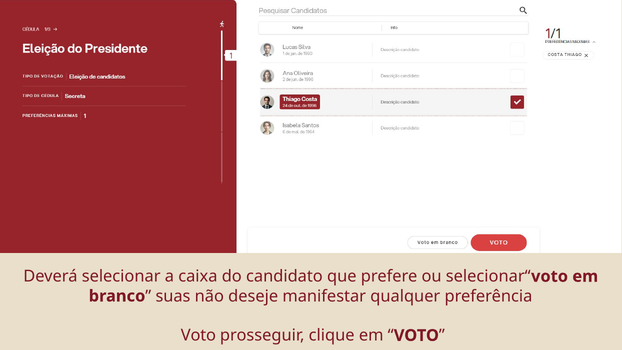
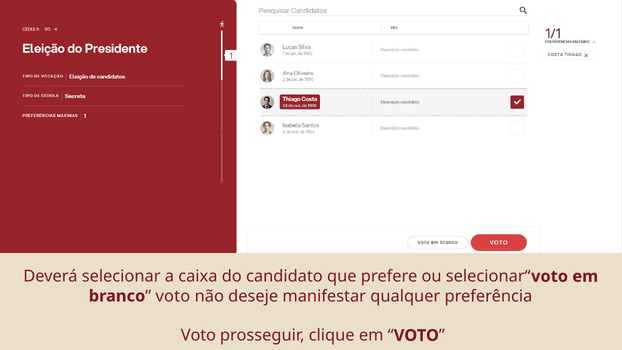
suas: suas -> voto (173, 296)
